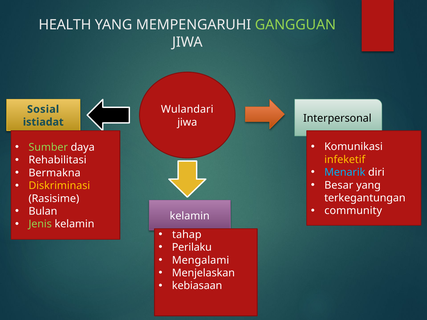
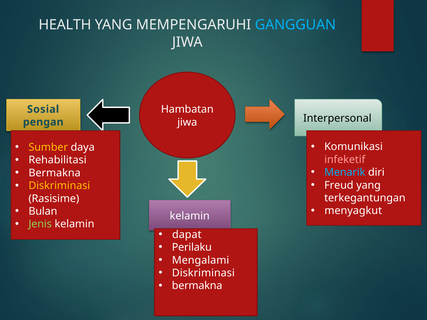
GANGGUAN colour: light green -> light blue (295, 25)
Wulandari: Wulandari -> Hambatan (187, 109)
istiadat: istiadat -> pengan (43, 122)
Sumber colour: light green -> yellow (48, 147)
infeketif colour: yellow -> pink (345, 160)
Besar: Besar -> Freud (339, 185)
community: community -> menyagkut (353, 211)
tahap: tahap -> dapat (187, 235)
Menjelaskan: Menjelaskan -> Diskriminasi (203, 273)
kebiasaan: kebiasaan -> bermakna (197, 286)
